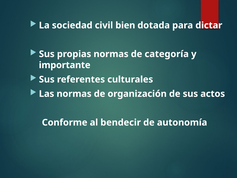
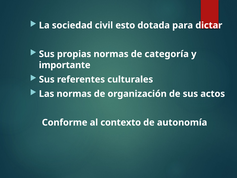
bien: bien -> esto (125, 25)
bendecir: bendecir -> contexto (121, 122)
